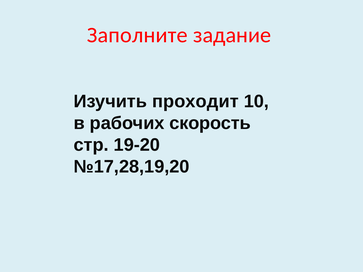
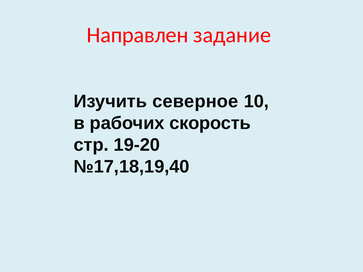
Заполните: Заполните -> Направлен (138, 35)
проходит: проходит -> северное (195, 101)
№17,28,19,20: №17,28,19,20 -> №17,18,19,40 (132, 167)
